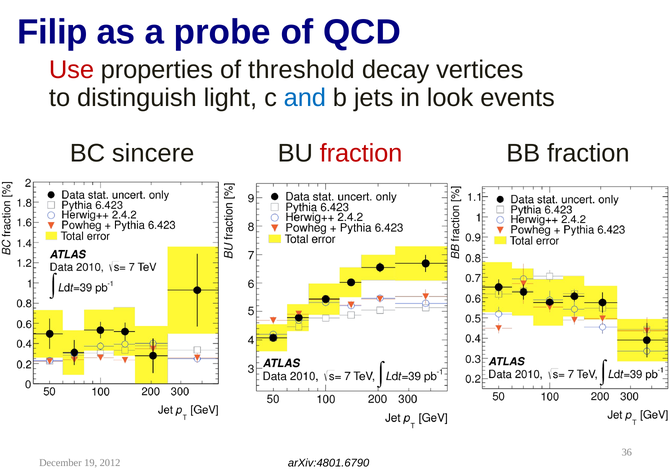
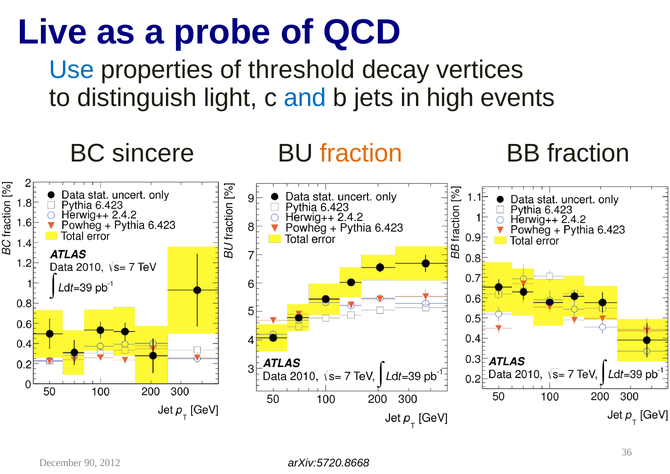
Filip: Filip -> Live (52, 32)
Use colour: red -> blue (71, 70)
look: look -> high (450, 98)
fraction colour: red -> orange (361, 153)
arXiv:4801.6790: arXiv:4801.6790 -> arXiv:5720.8668 (329, 463)
19: 19 -> 90 (91, 463)
